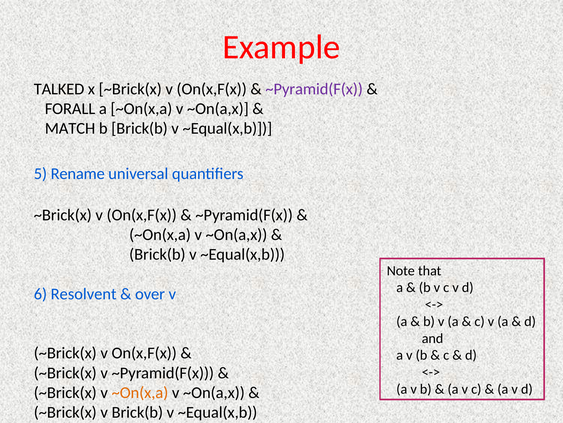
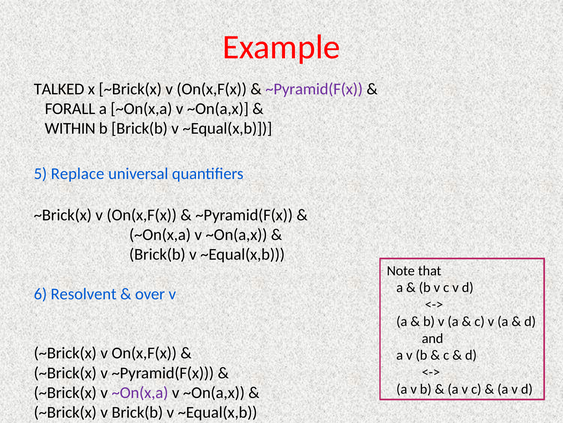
MATCH: MATCH -> WITHIN (70, 128)
Rename: Rename -> Replace (78, 173)
~On(x,a colour: orange -> purple (140, 392)
